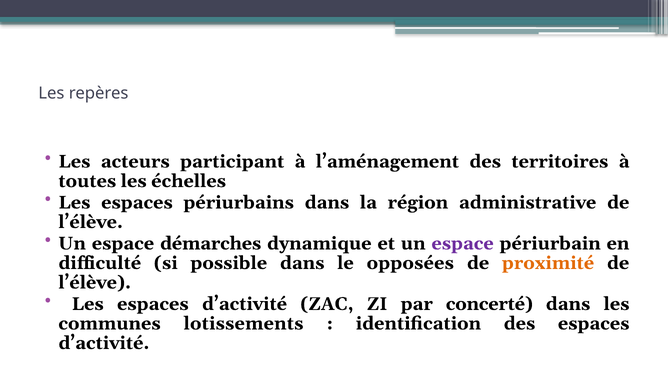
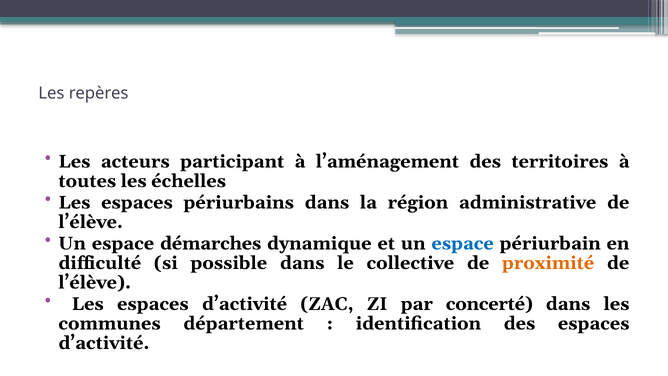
espace colour: purple -> blue (463, 243)
opposées: opposées -> collective (410, 263)
lotissements: lotissements -> département (244, 323)
